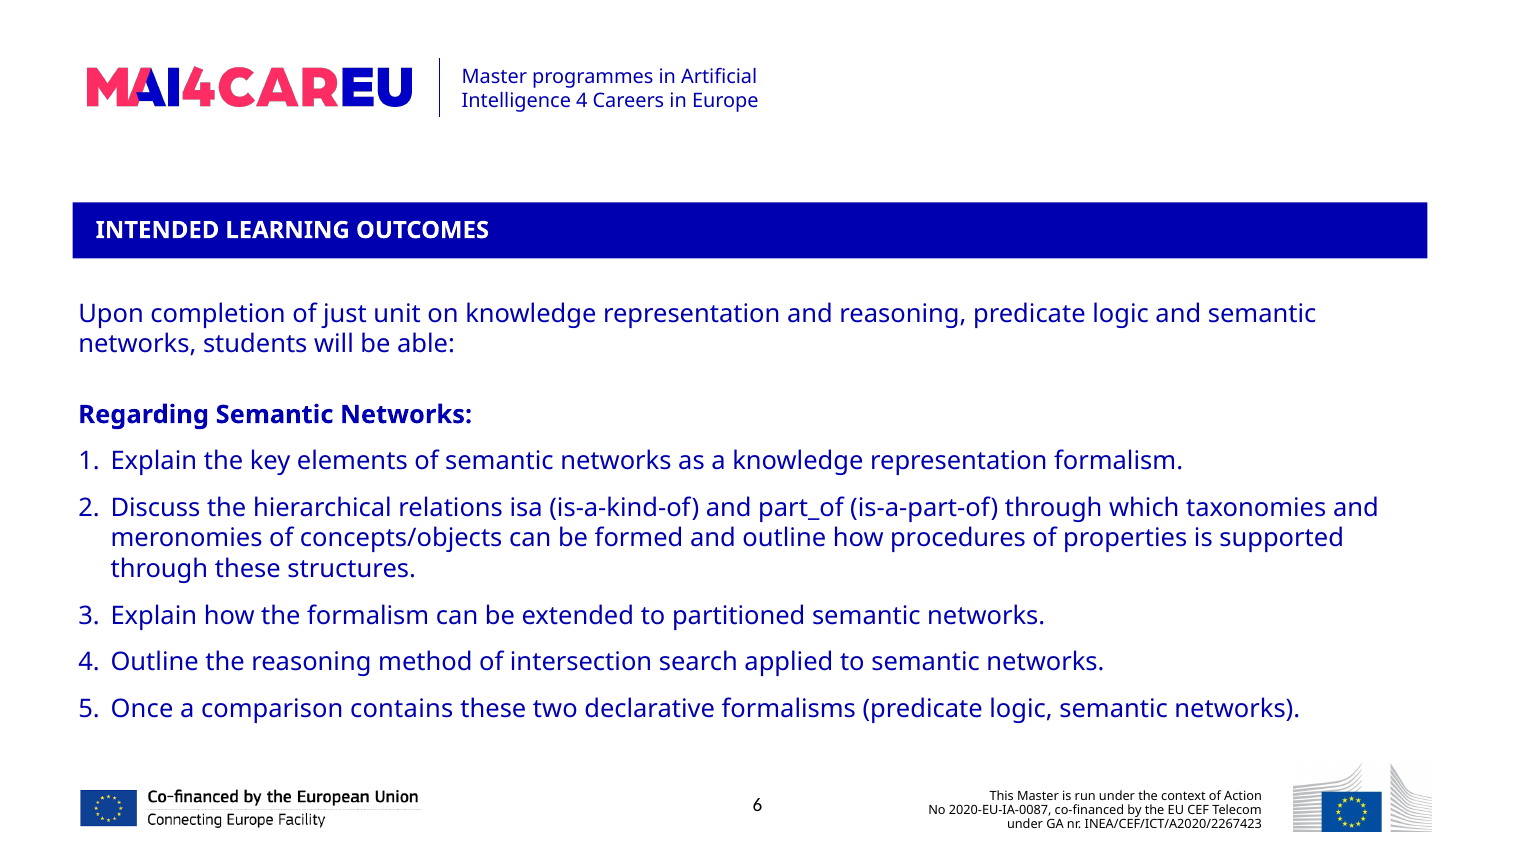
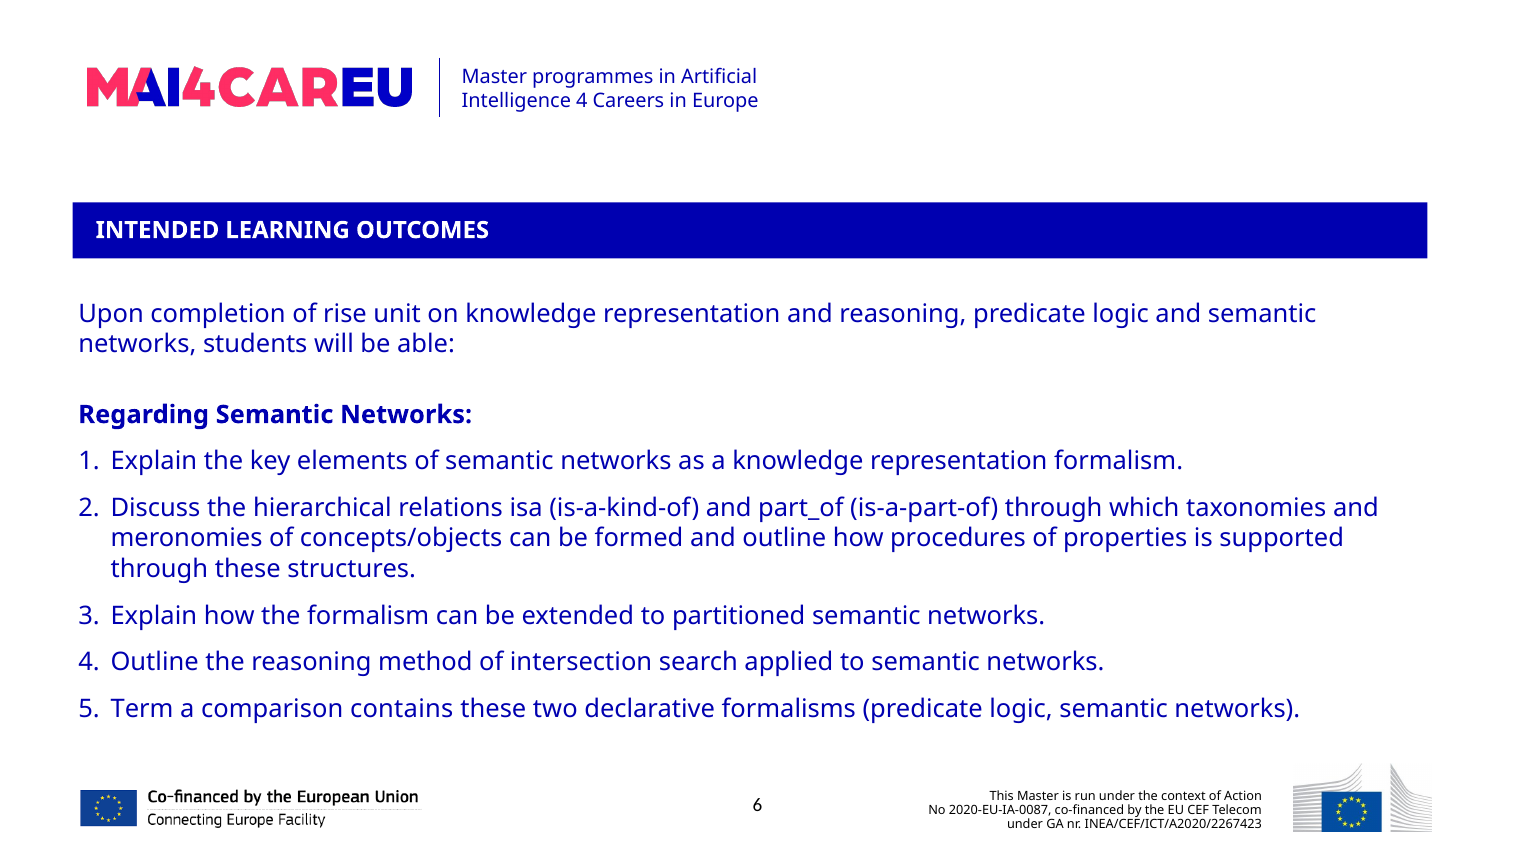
just: just -> rise (345, 314)
Once: Once -> Term (142, 709)
